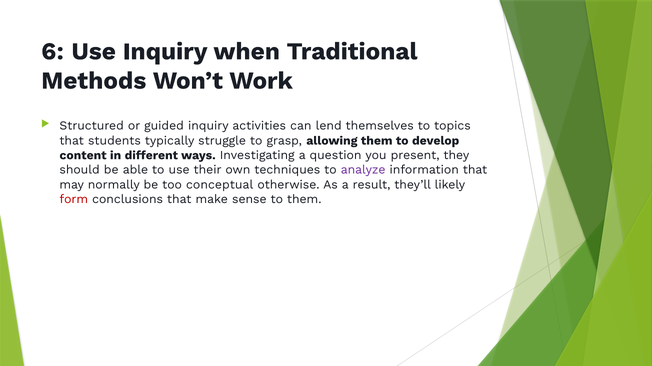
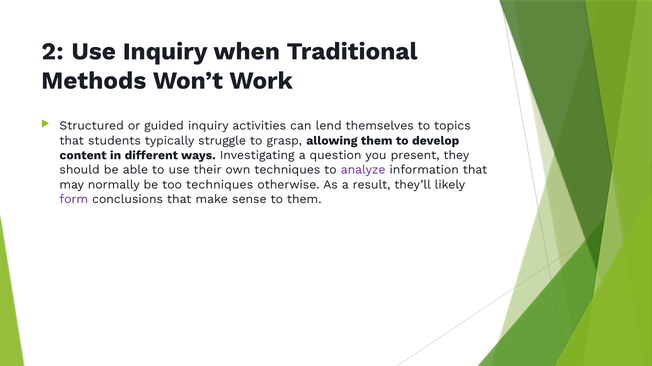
6: 6 -> 2 (53, 51)
too conceptual: conceptual -> techniques (220, 185)
form colour: red -> purple (74, 200)
